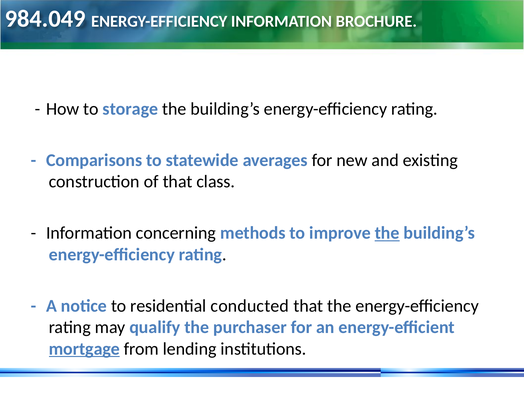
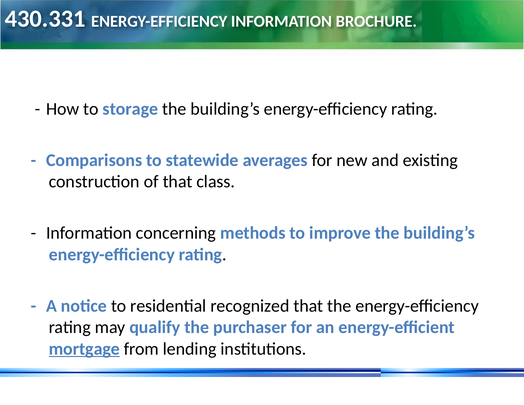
984.049: 984.049 -> 430.331 (45, 19)
the underline: present -> none (387, 233)
conducted: conducted -> recognized (250, 306)
